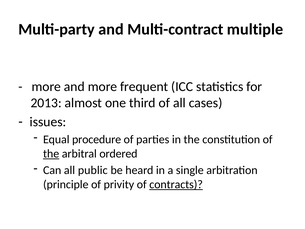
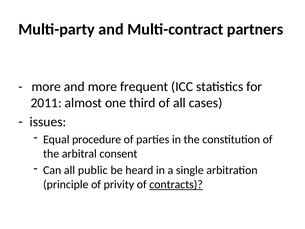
multiple: multiple -> partners (255, 29)
2013: 2013 -> 2011 (46, 103)
the underline: present -> none (51, 154)
ordered: ordered -> consent (118, 154)
